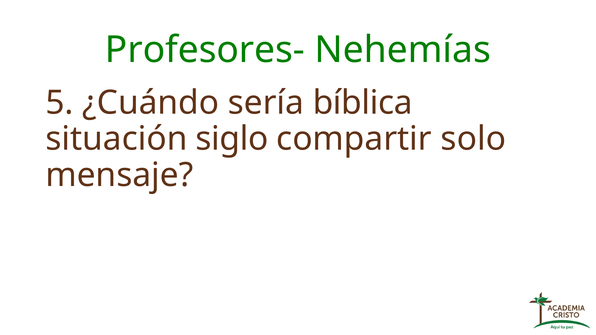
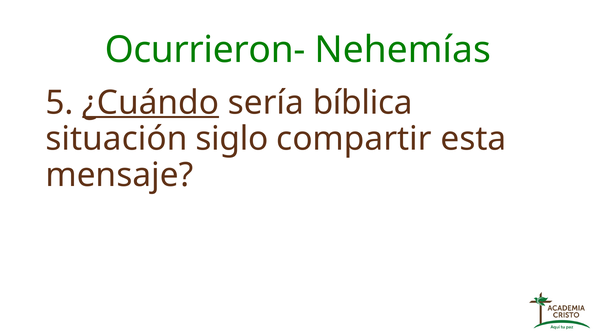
Profesores-: Profesores- -> Ocurrieron- (205, 50)
¿Cuándo underline: none -> present (151, 103)
solo: solo -> esta (473, 139)
